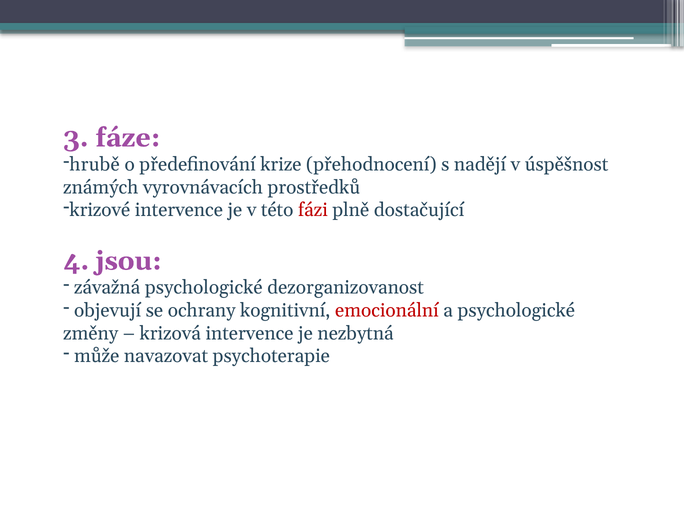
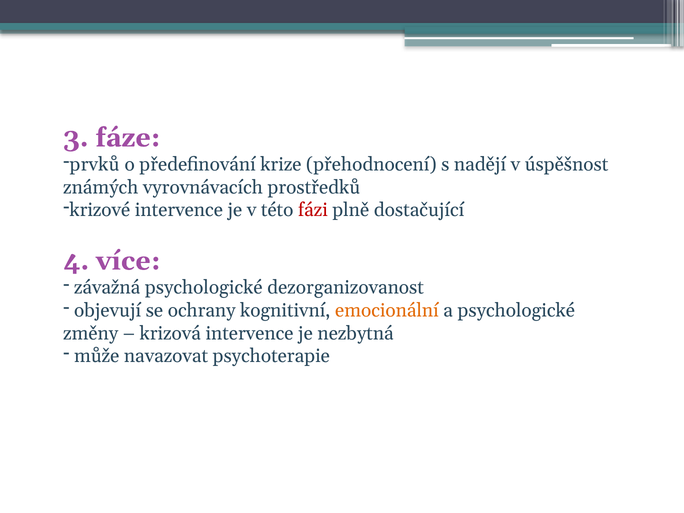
hrubě: hrubě -> prvků (95, 164)
jsou: jsou -> více (128, 261)
emocionální colour: red -> orange (387, 310)
